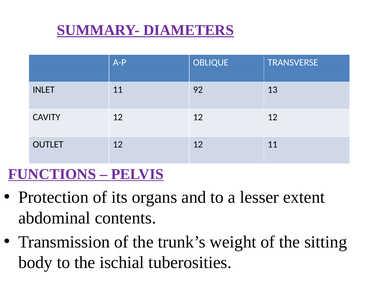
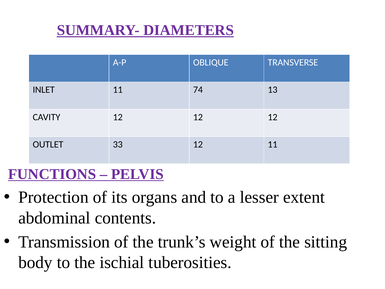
92: 92 -> 74 (198, 90)
OUTLET 12: 12 -> 33 (118, 144)
